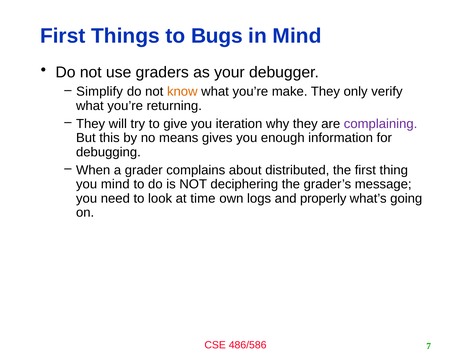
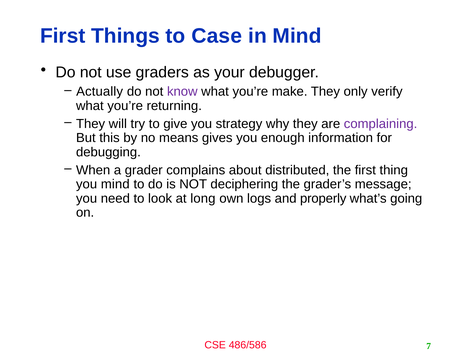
Bugs: Bugs -> Case (217, 36)
Simplify: Simplify -> Actually (100, 92)
know colour: orange -> purple (182, 92)
iteration: iteration -> strategy (239, 124)
time: time -> long (203, 199)
